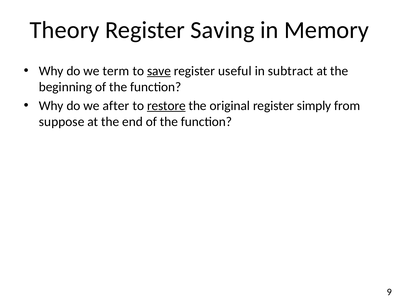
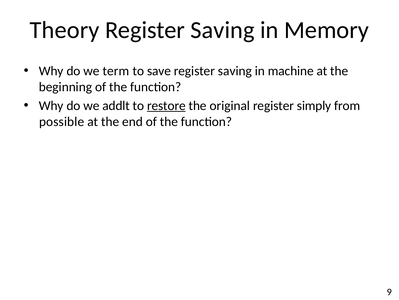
save underline: present -> none (159, 71)
useful: useful -> saving (235, 71)
subtract: subtract -> machine (291, 71)
after: after -> addlt (116, 105)
suppose: suppose -> possible (62, 121)
